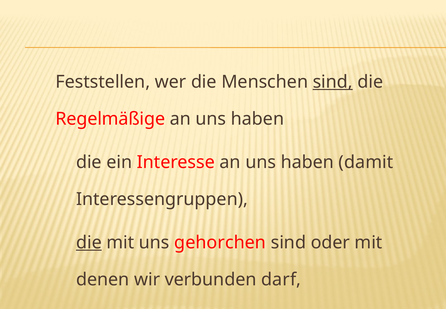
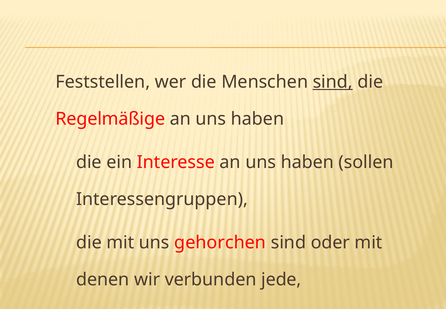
damit: damit -> sollen (366, 162)
die underline: present -> none (89, 242)
darf: darf -> jede (281, 279)
